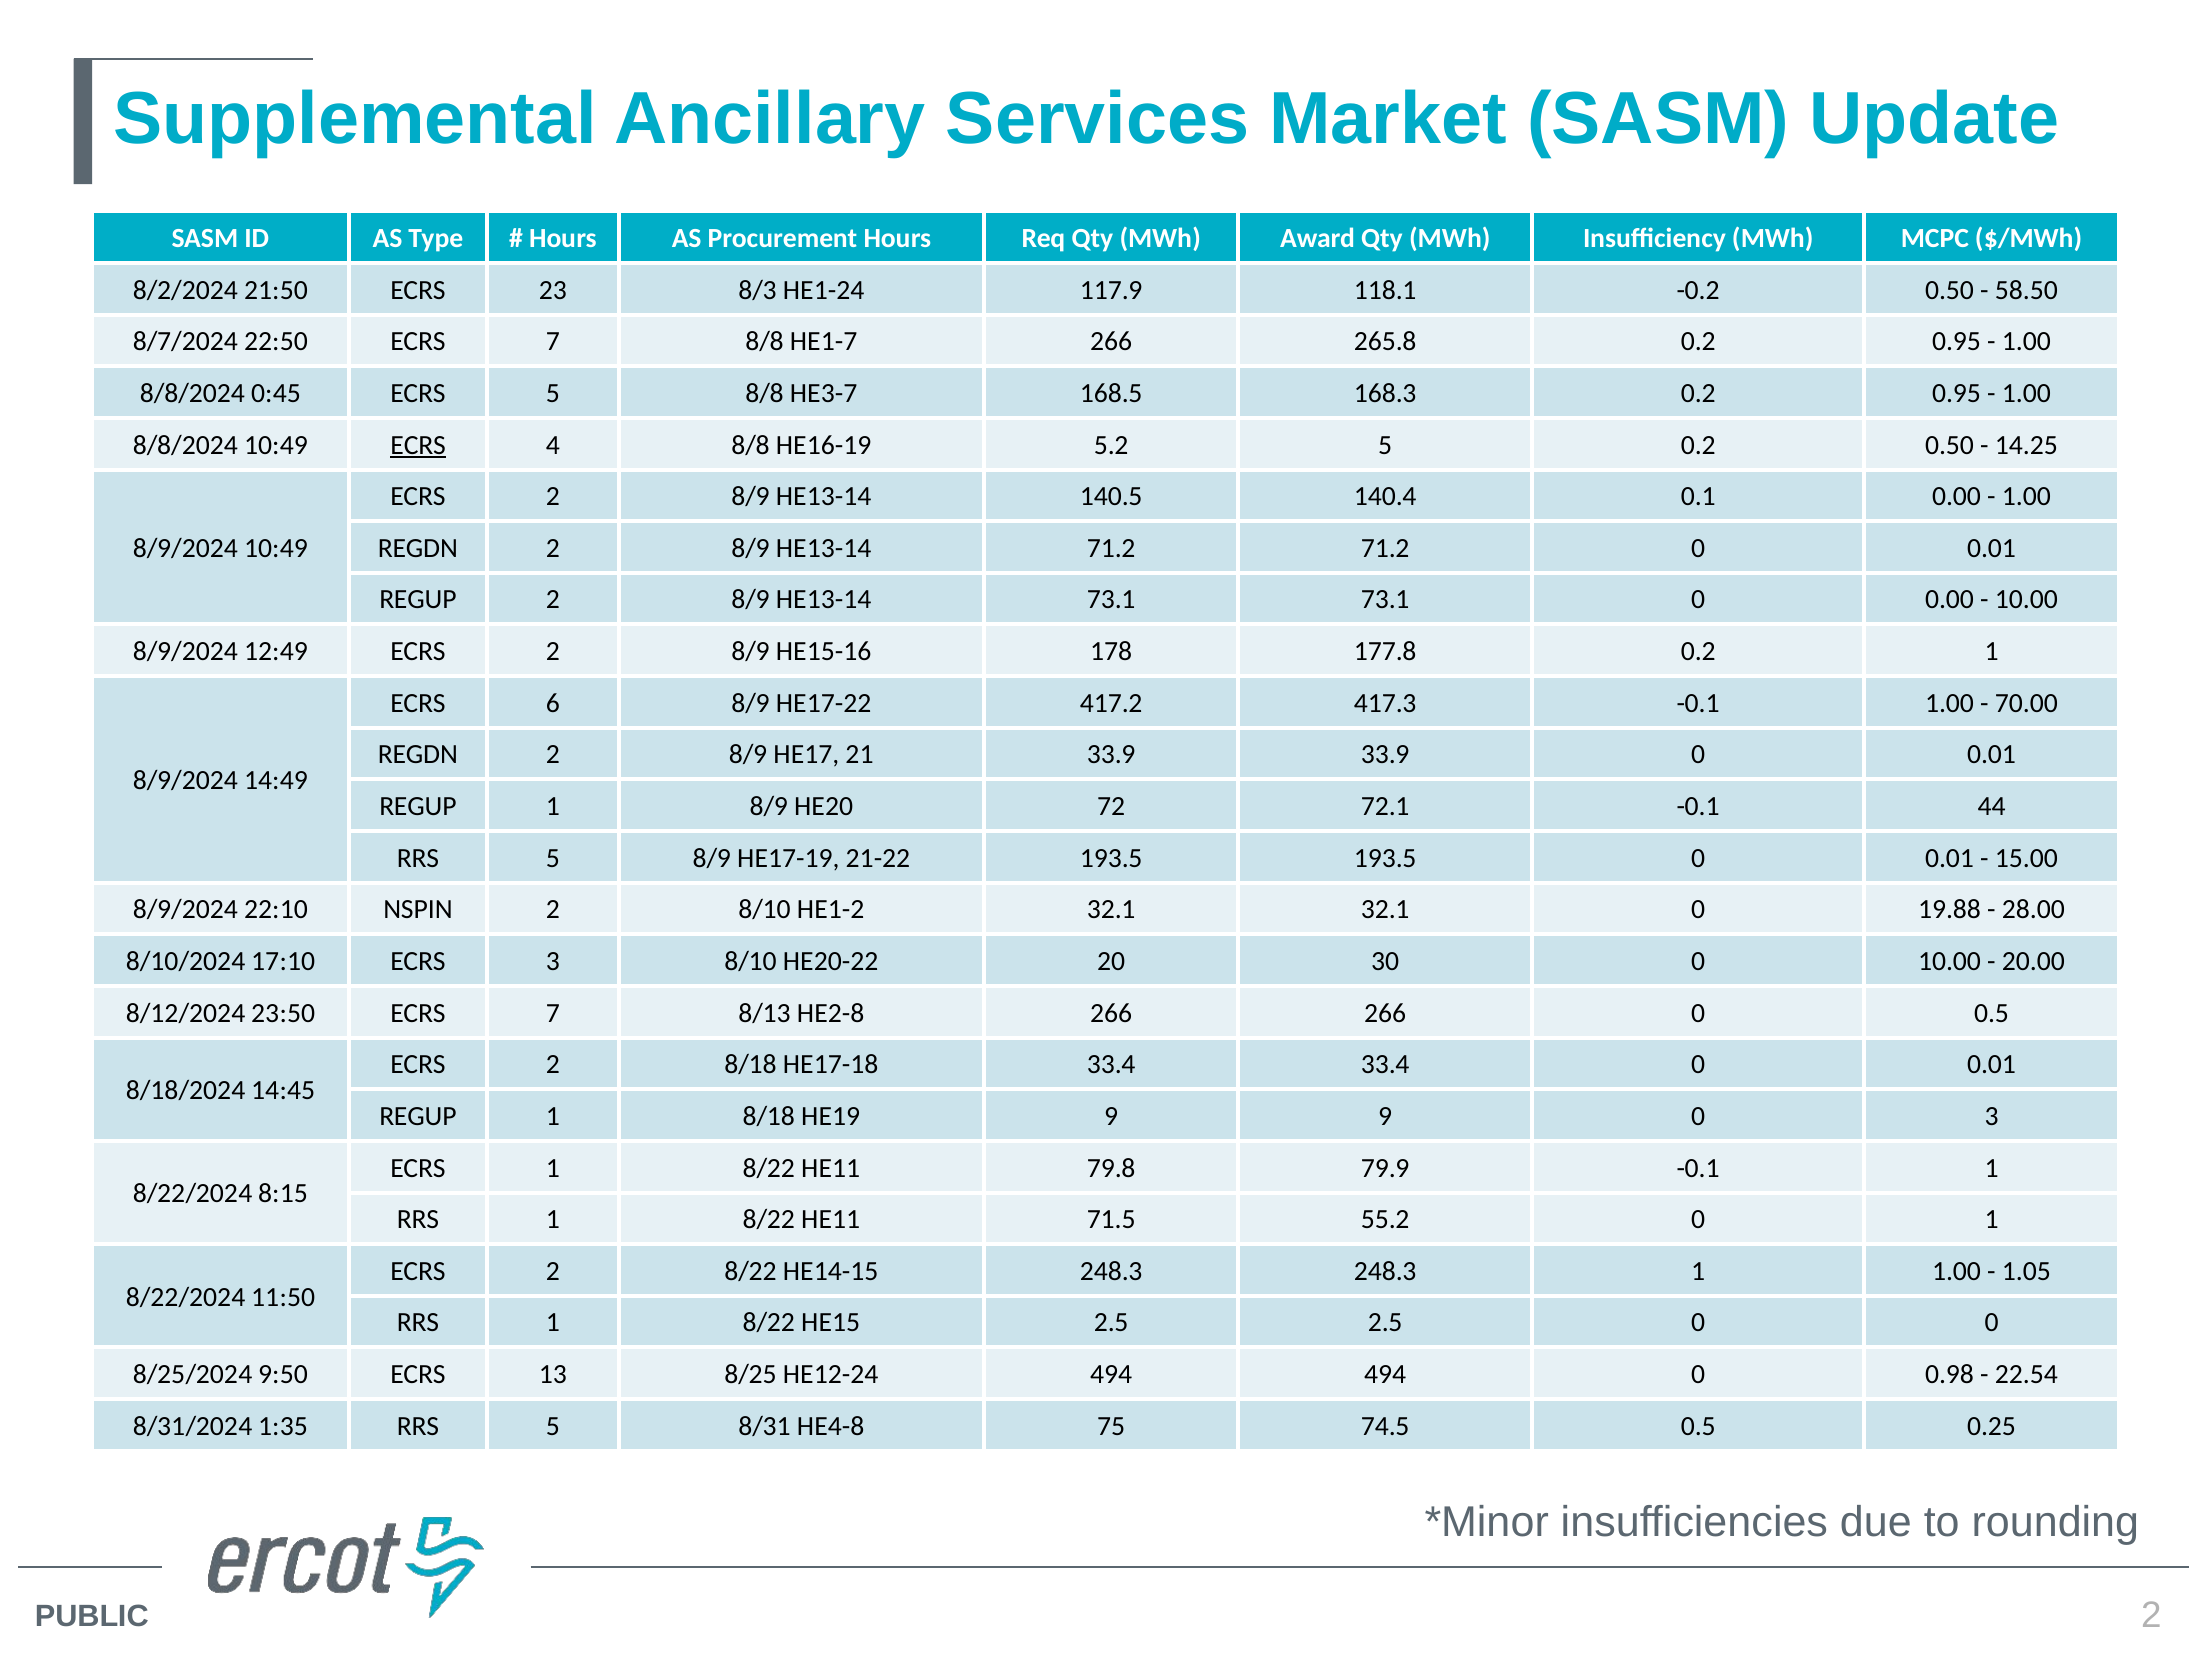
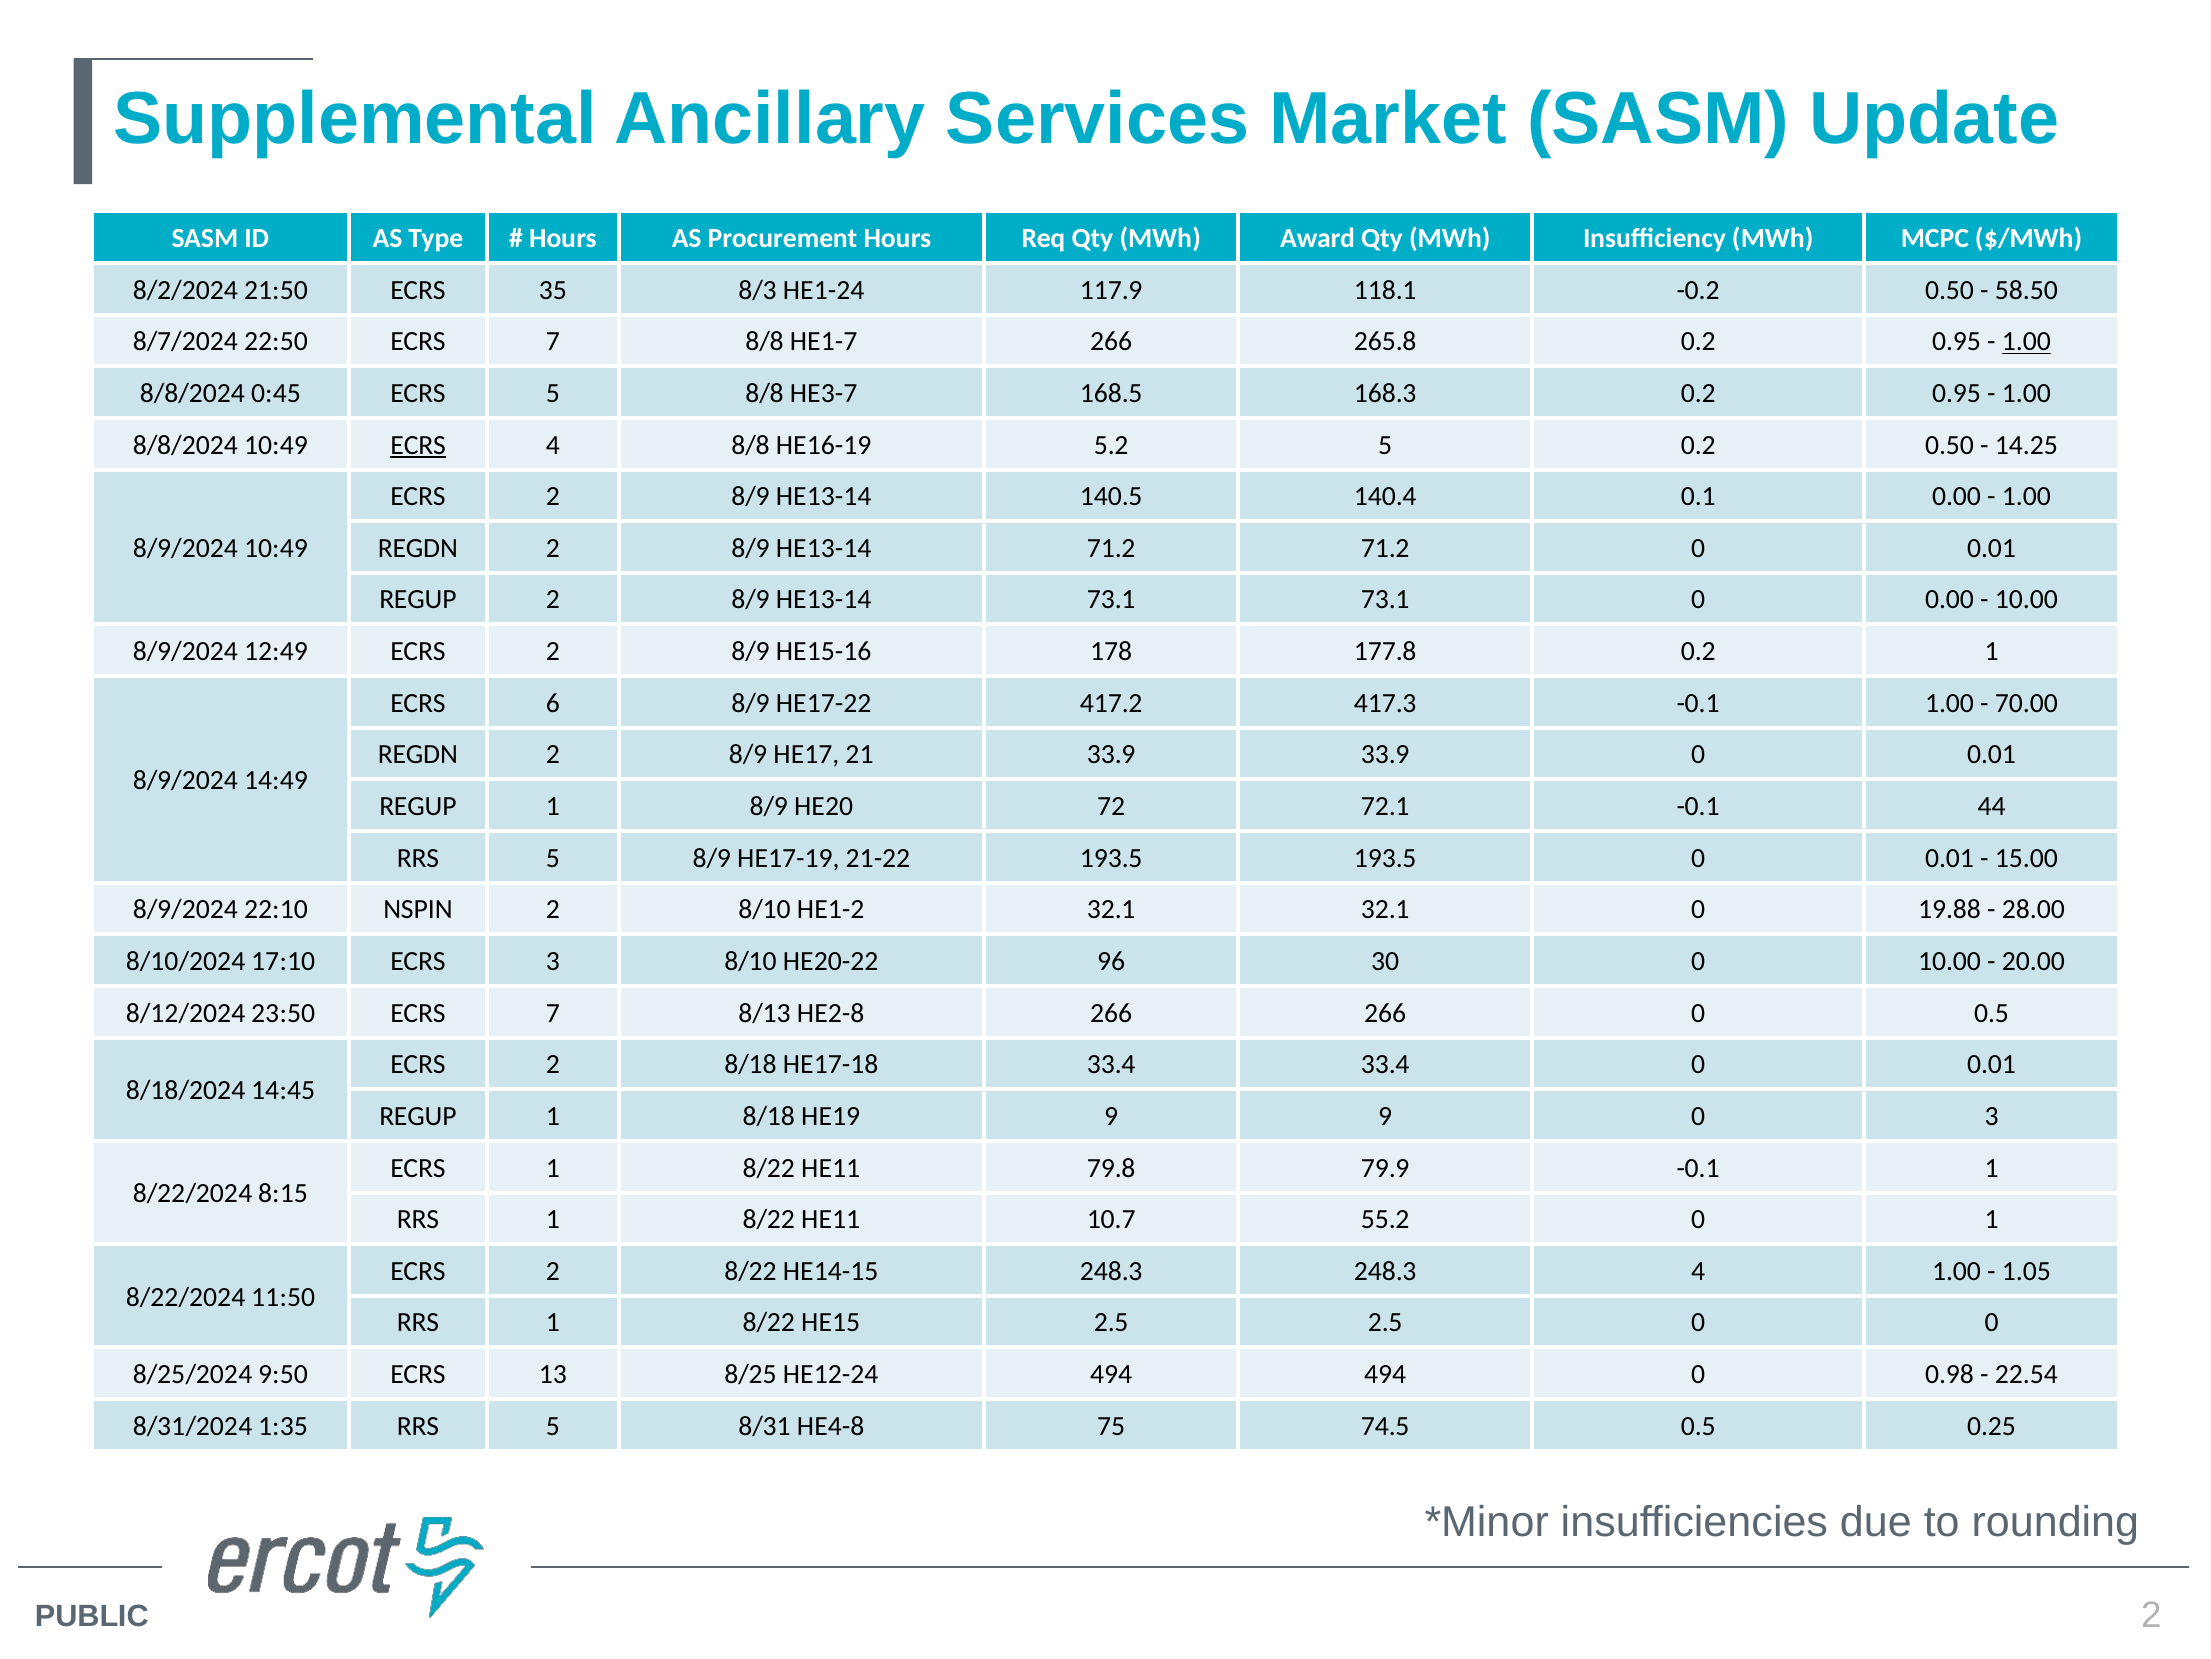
23: 23 -> 35 (553, 290)
1.00 underline: none -> present (2026, 341)
20: 20 -> 96 (1111, 961)
71.5: 71.5 -> 10.7 (1111, 1219)
248.3 1: 1 -> 4 (1698, 1271)
